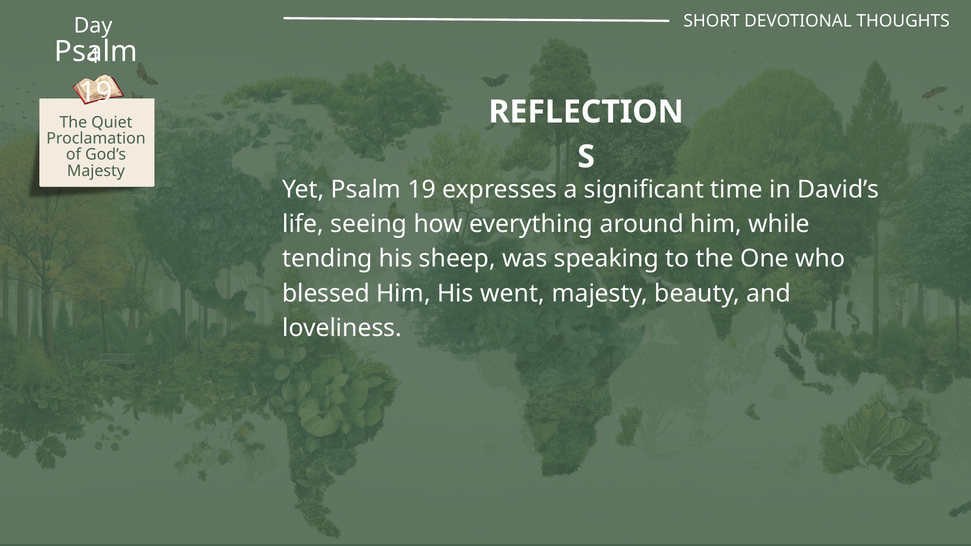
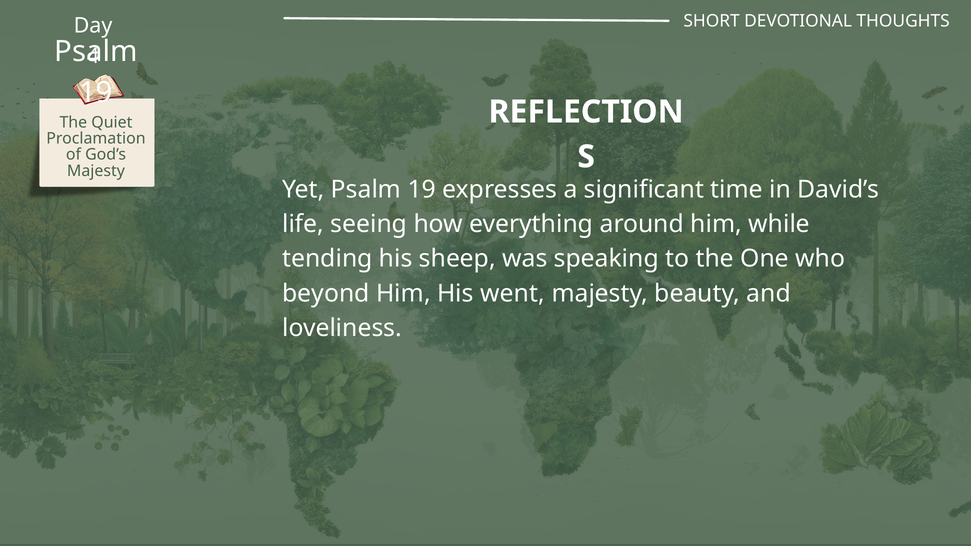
blessed: blessed -> beyond (326, 294)
